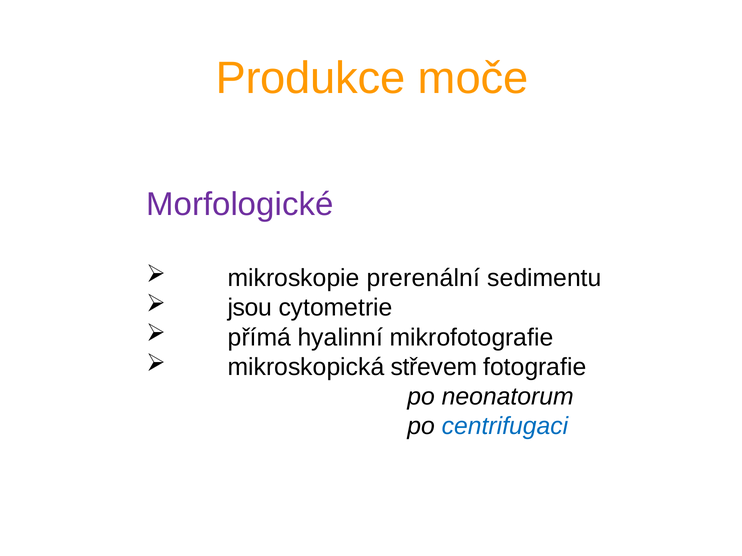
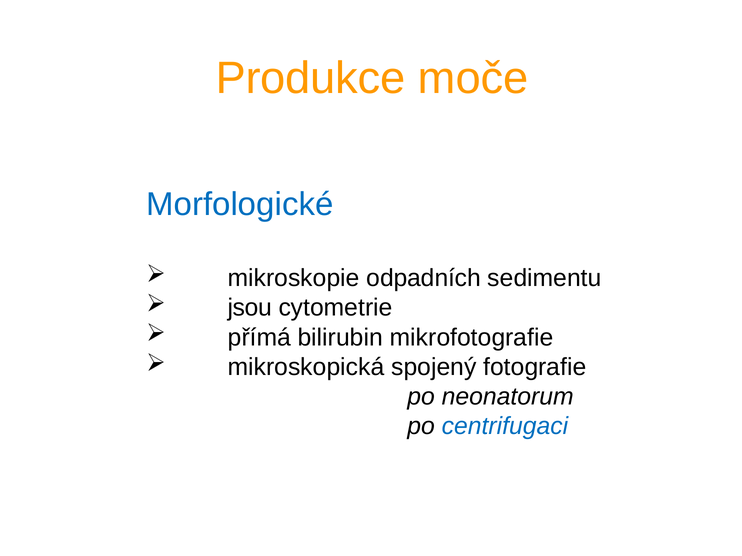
Morfologické colour: purple -> blue (240, 205)
prerenální: prerenální -> odpadních (424, 278)
hyalinní: hyalinní -> bilirubin (340, 338)
střevem: střevem -> spojený (434, 367)
